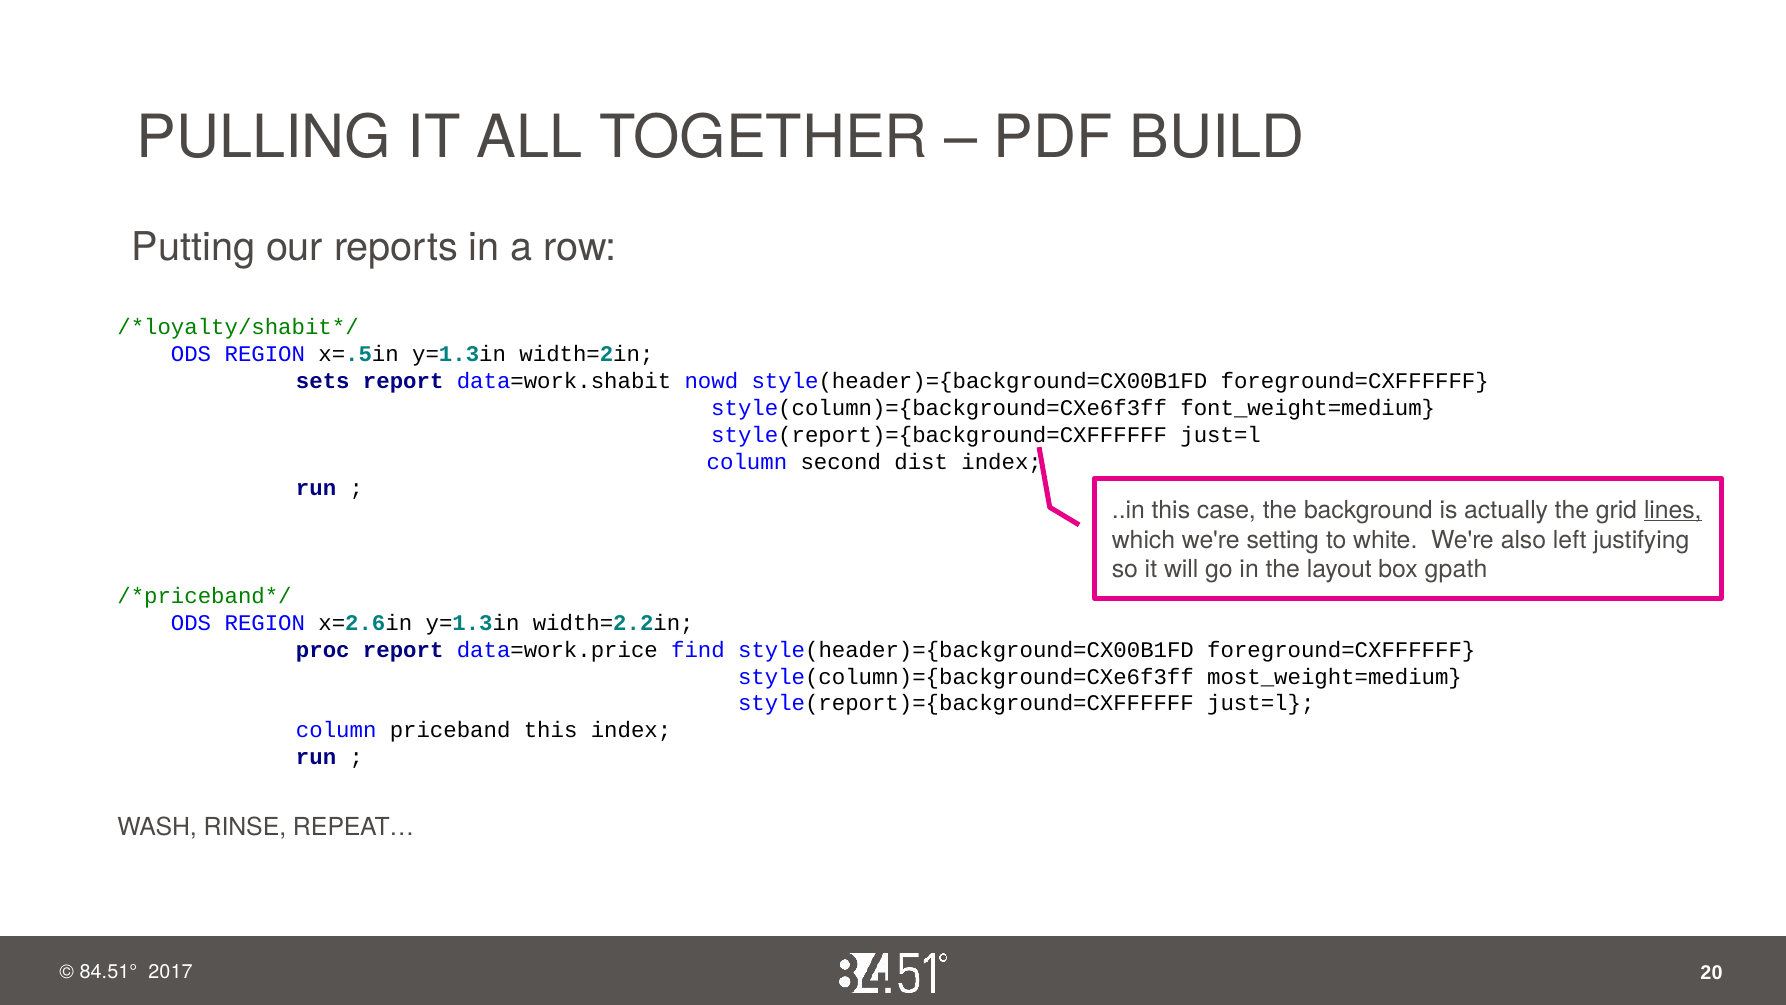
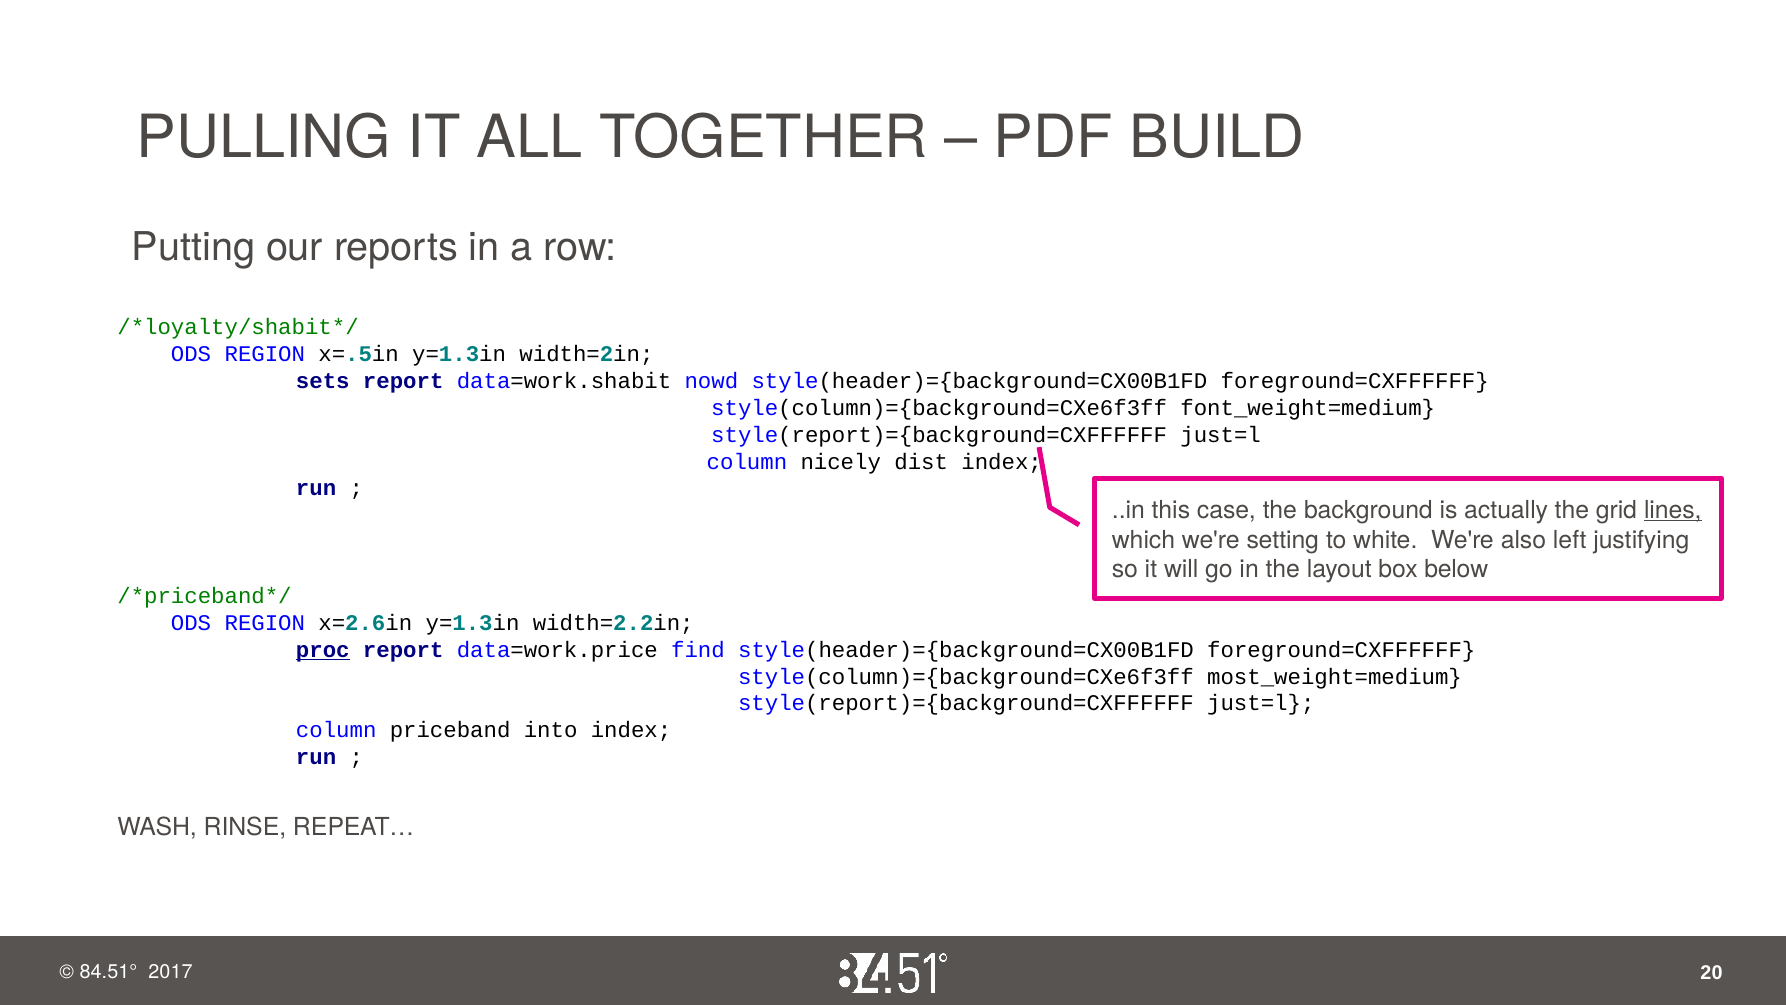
second: second -> nicely (841, 462)
gpath: gpath -> below (1456, 570)
proc underline: none -> present (323, 650)
priceband this: this -> into (551, 730)
